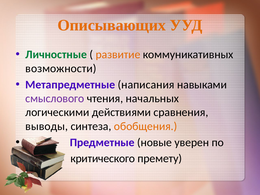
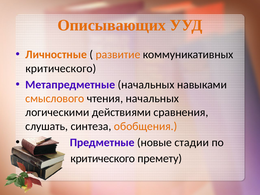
Личностные colour: green -> orange (56, 55)
возможности: возможности -> критического (61, 68)
Метапредметные написания: написания -> начальных (146, 85)
смыслового colour: purple -> orange (55, 98)
выводы: выводы -> слушать (47, 126)
уверен: уверен -> стадии (192, 142)
